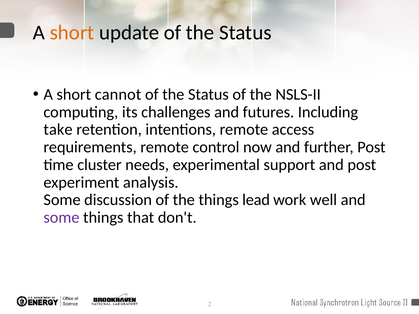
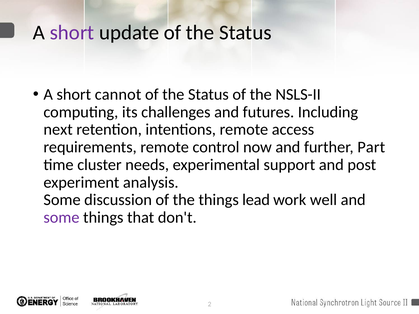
short colour: orange -> purple (72, 33)
take: take -> next (58, 130)
further Post: Post -> Part (371, 147)
